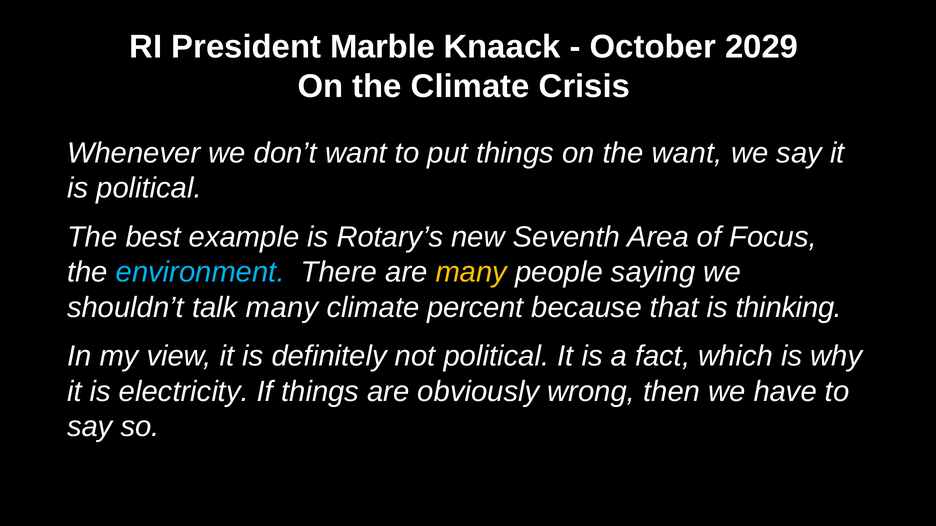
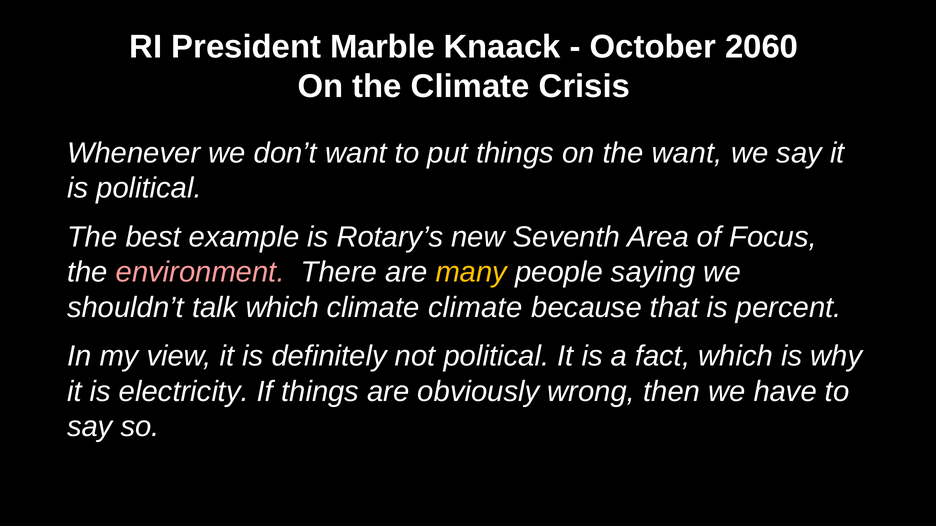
2029: 2029 -> 2060 (762, 47)
environment colour: light blue -> pink (200, 273)
talk many: many -> which (282, 308)
climate percent: percent -> climate (475, 308)
thinking: thinking -> percent (789, 308)
